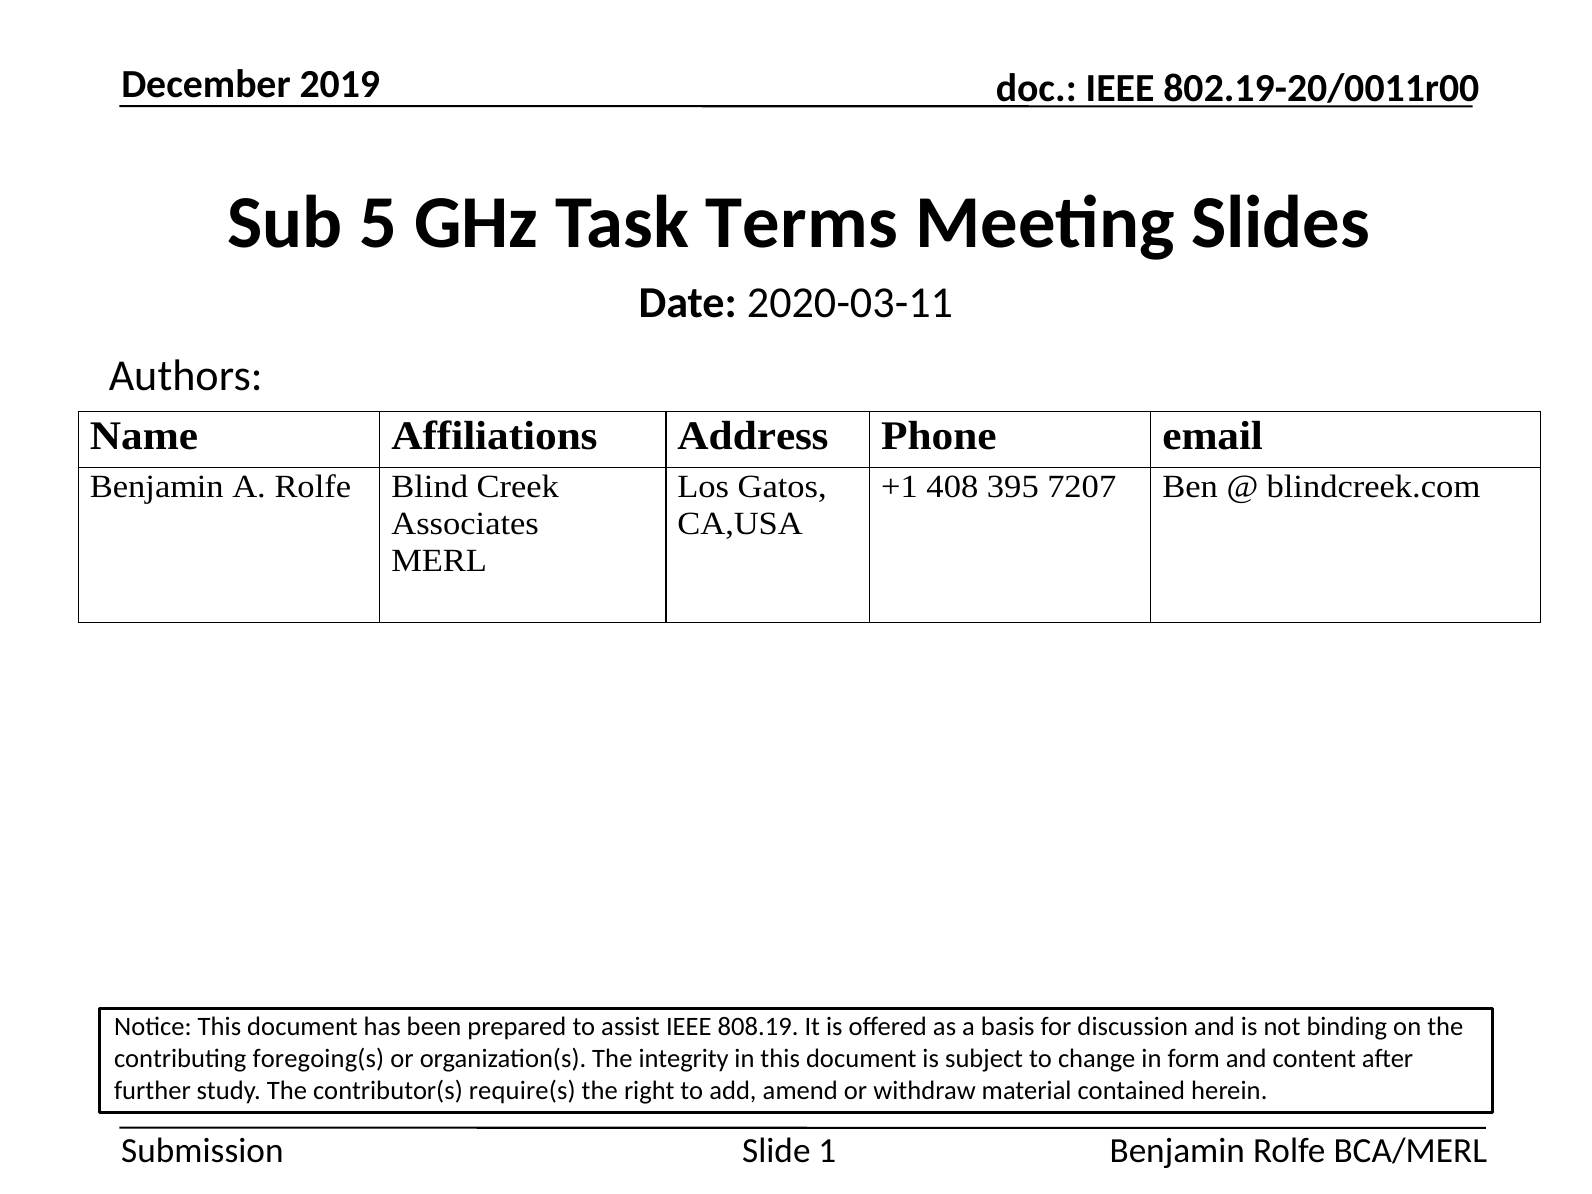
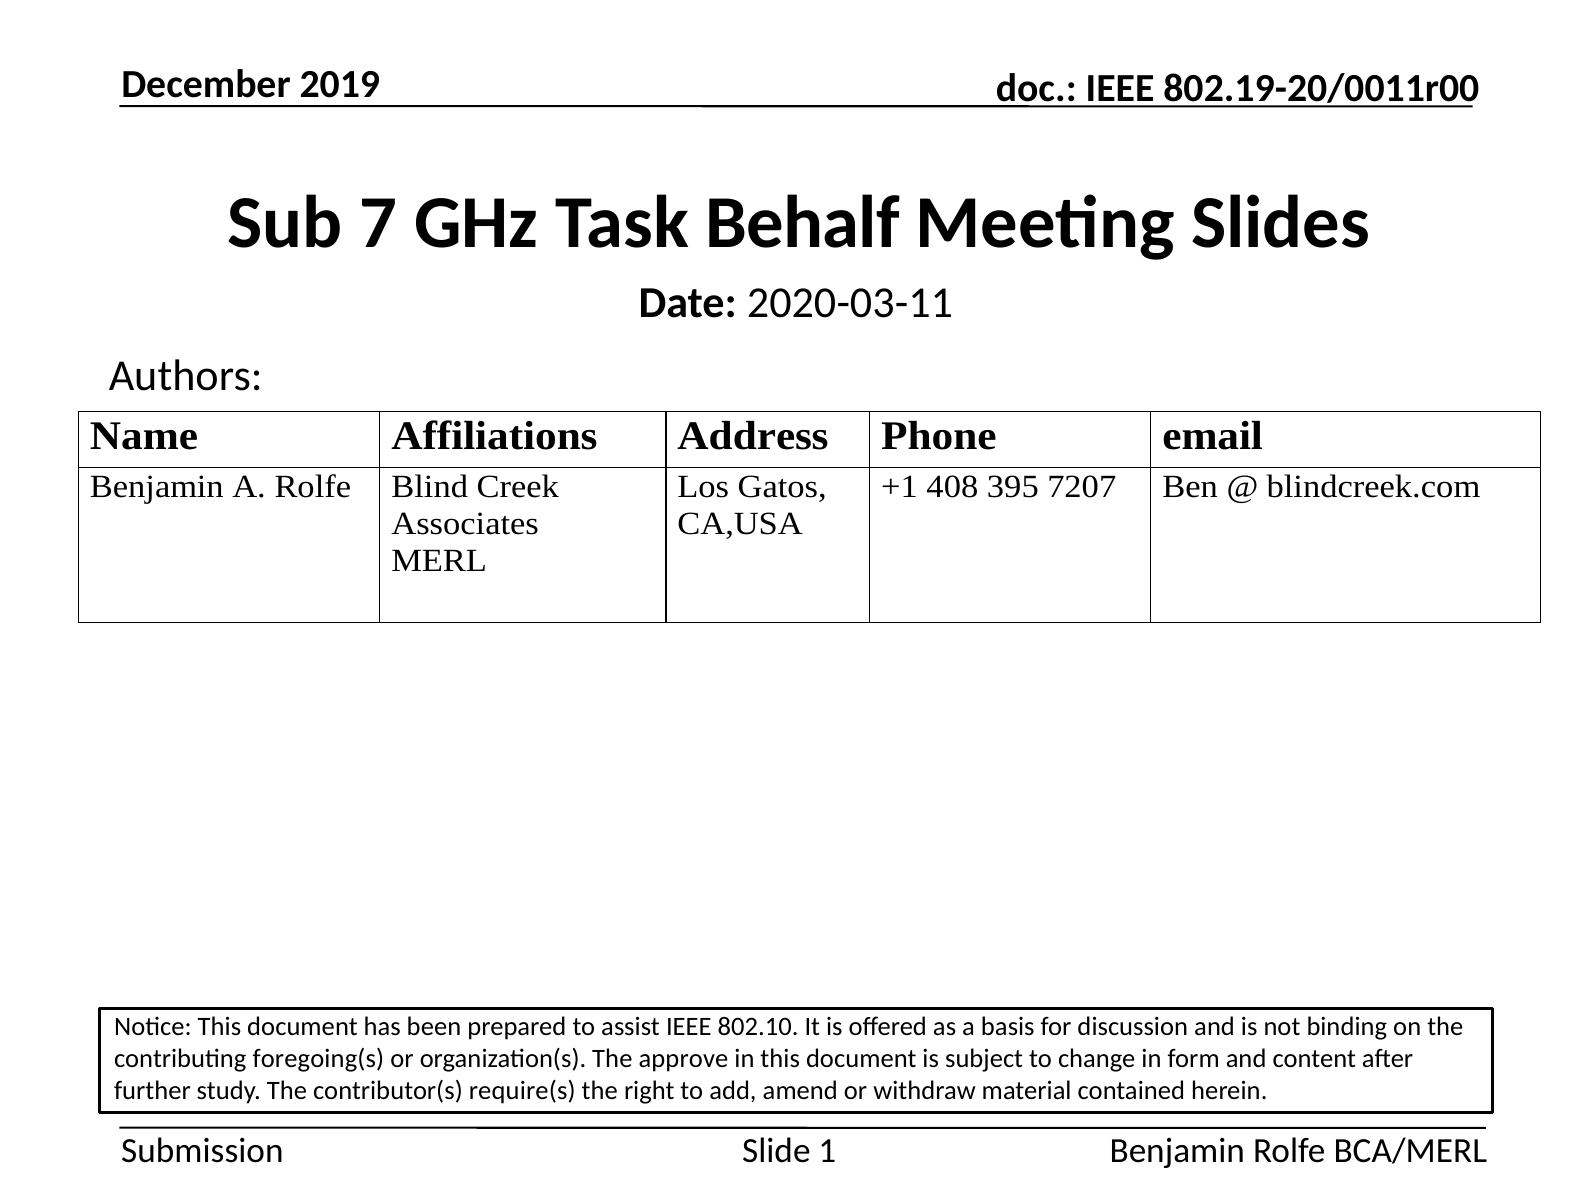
5: 5 -> 7 (378, 222)
Terms: Terms -> Behalf (803, 222)
808.19: 808.19 -> 802.10 (758, 1027)
integrity: integrity -> approve (683, 1059)
